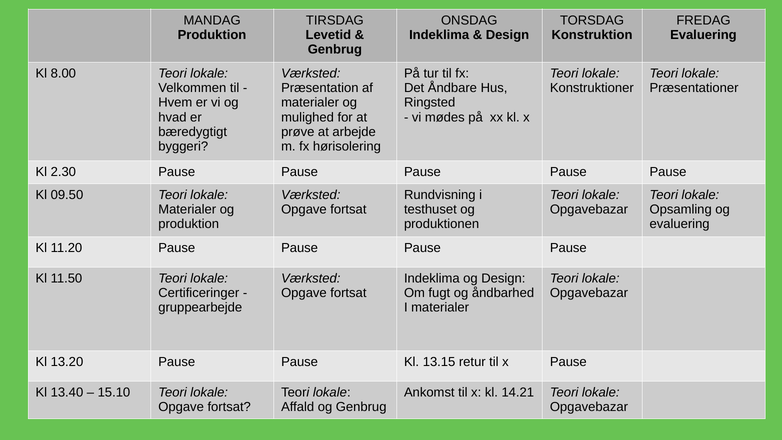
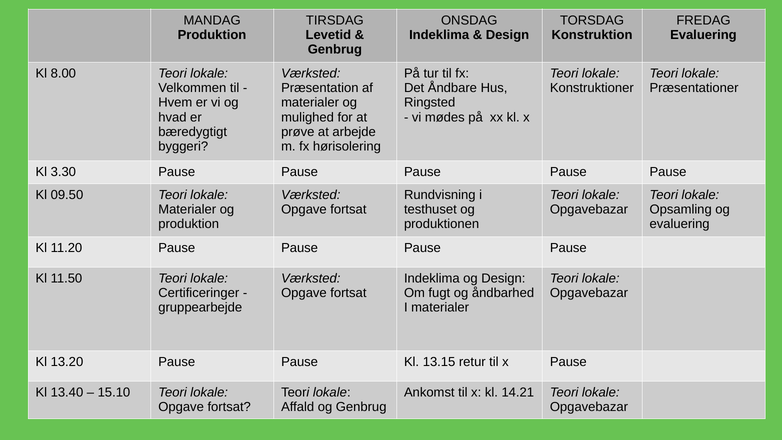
2.30: 2.30 -> 3.30 (63, 172)
